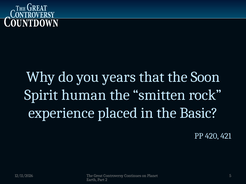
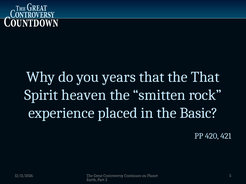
the Soon: Soon -> That (205, 77)
human: human -> heaven (84, 95)
